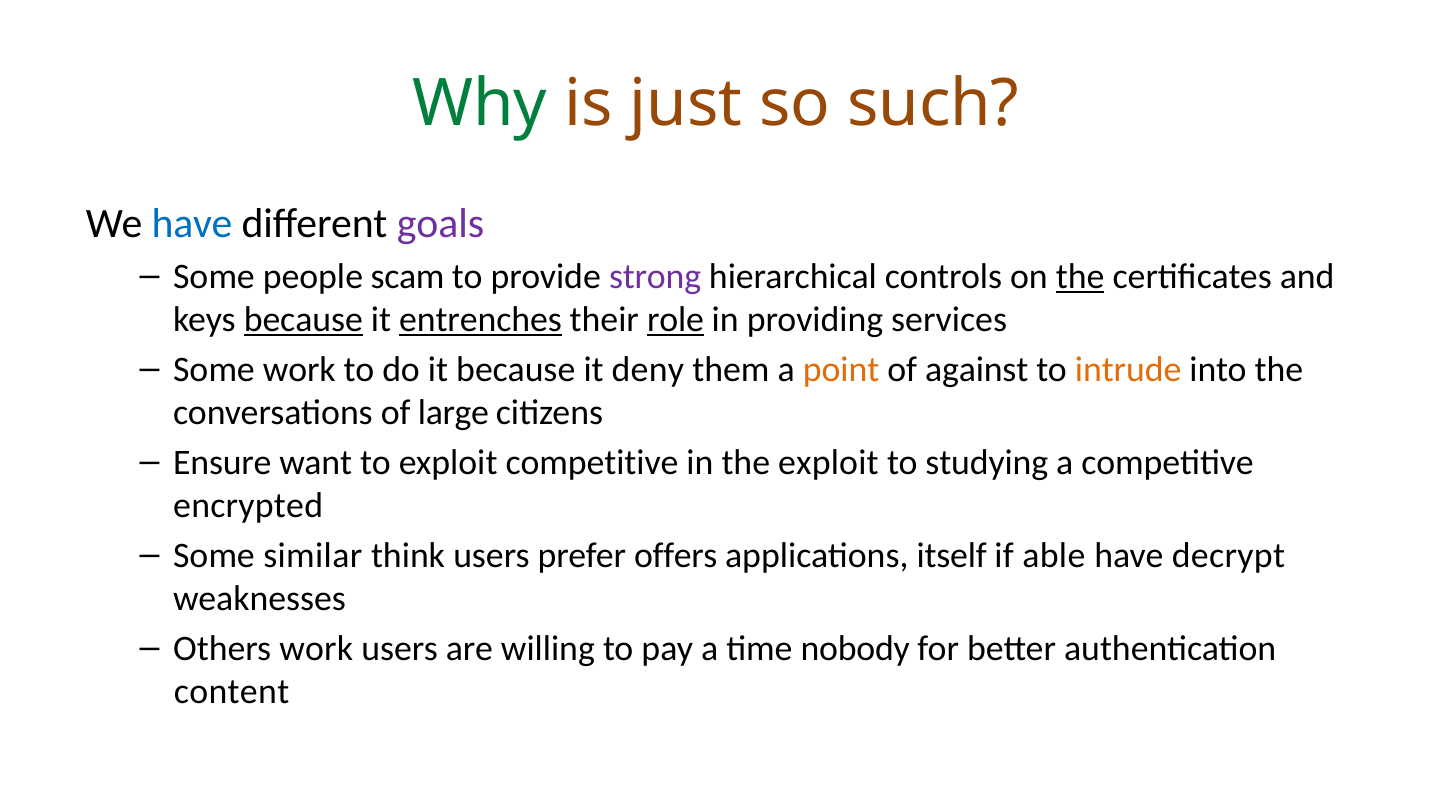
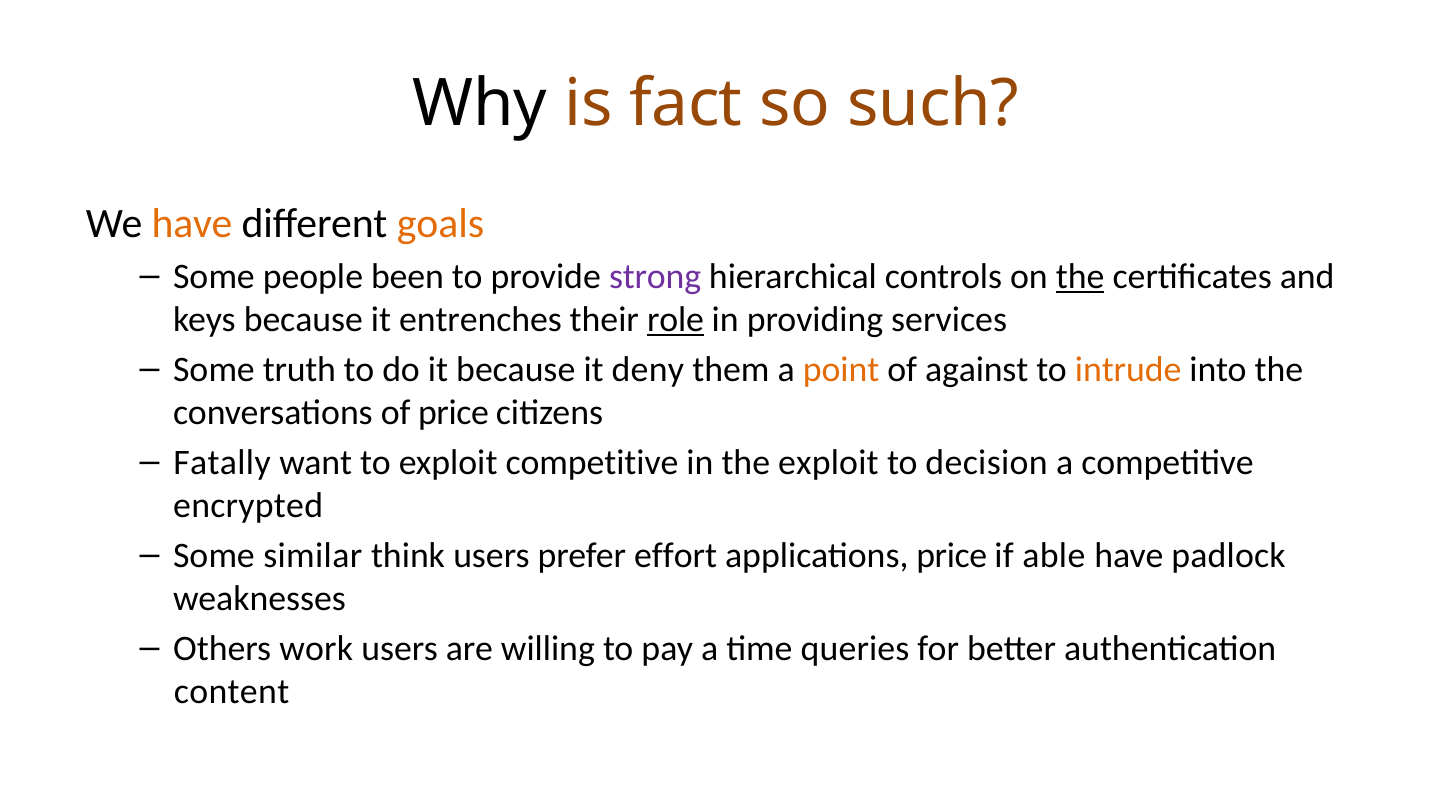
Why colour: green -> black (480, 104)
just: just -> fact (686, 104)
have colour: blue -> orange (192, 223)
goals colour: purple -> orange (441, 223)
scam: scam -> been (407, 276)
because underline: present -> none (303, 319)
entrenches underline: present -> none (480, 319)
Some work: work -> truth (299, 369)
of large: large -> price (453, 412)
Ensure: Ensure -> Fatally (222, 463)
studying: studying -> decision (987, 463)
offers: offers -> effort (676, 556)
applications itself: itself -> price (952, 556)
decrypt: decrypt -> padlock (1228, 556)
nobody: nobody -> queries (855, 649)
